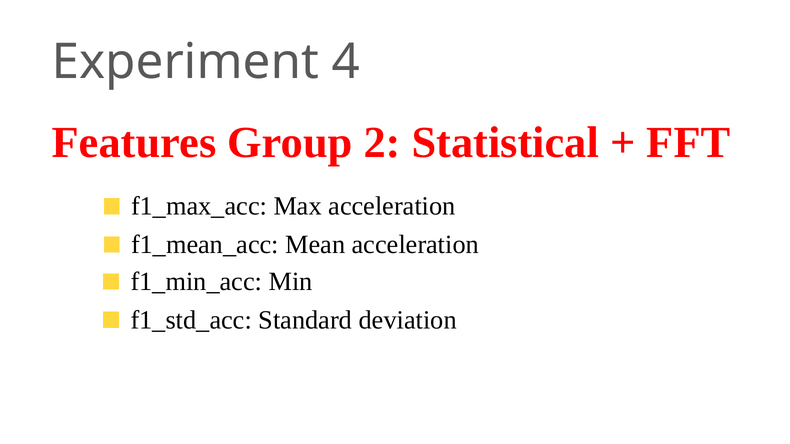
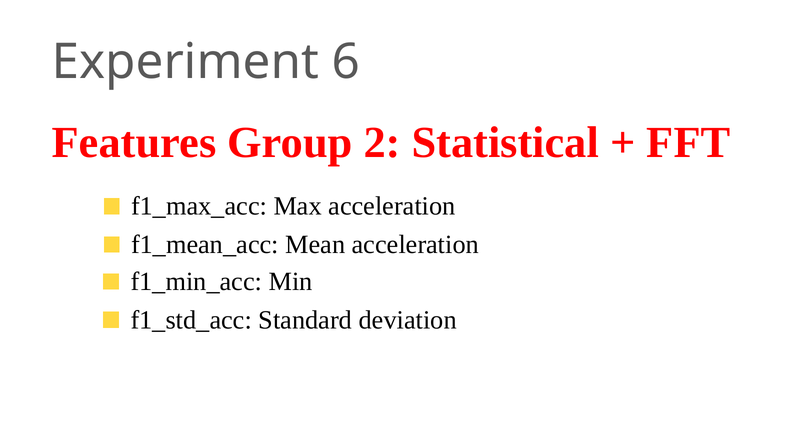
4: 4 -> 6 (346, 62)
